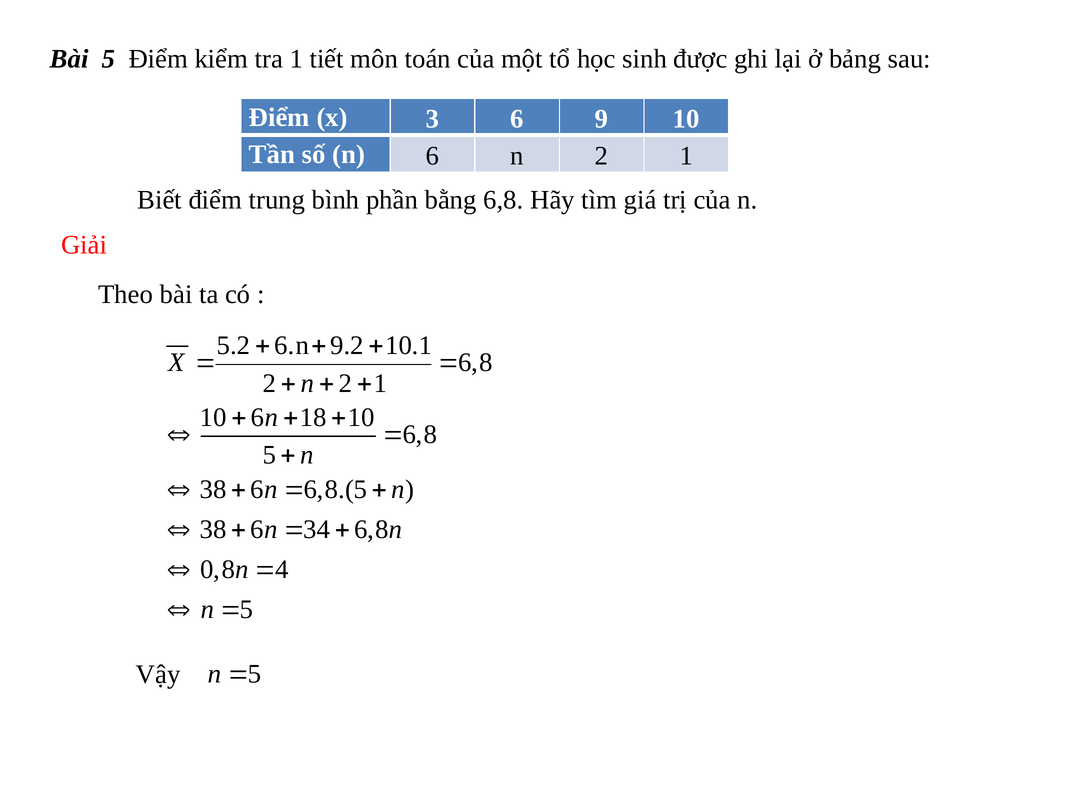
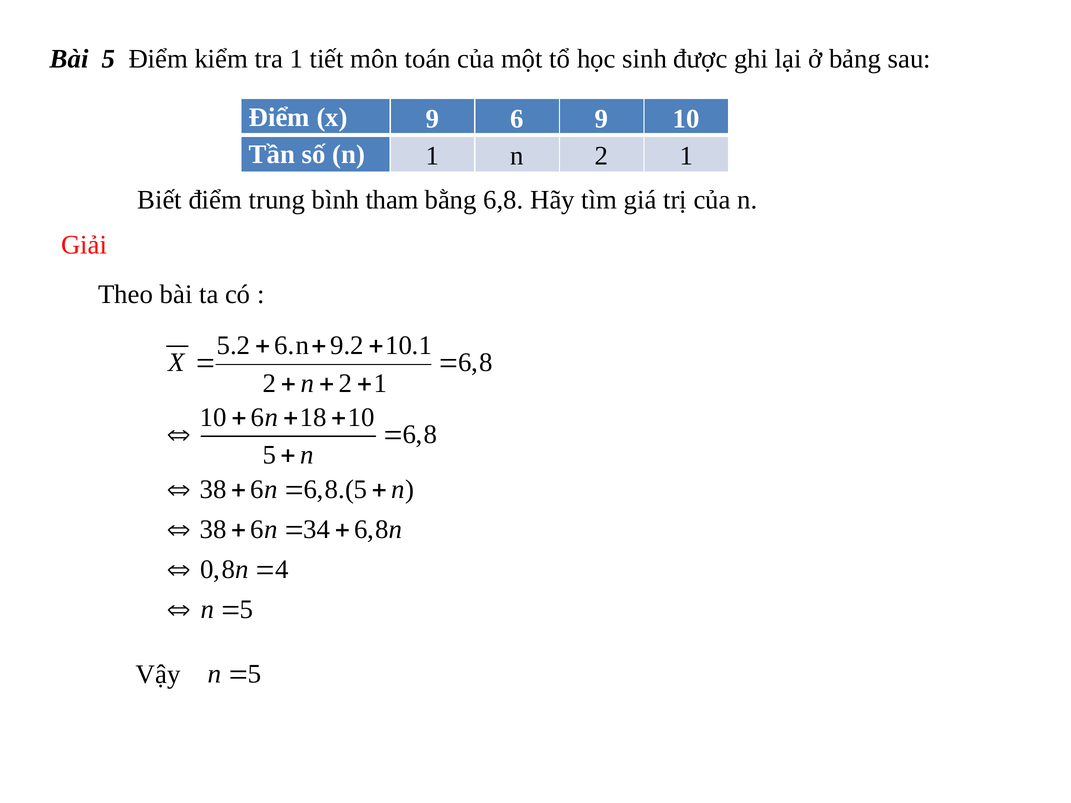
x 3: 3 -> 9 (433, 119)
n 6: 6 -> 1 (433, 156)
phần: phần -> tham (392, 200)
